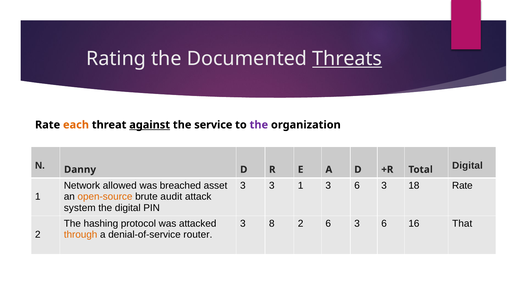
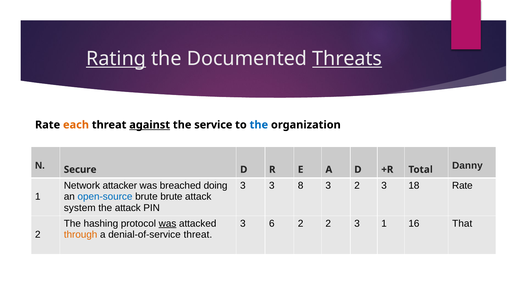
Rating underline: none -> present (116, 59)
the colour: purple -> blue (259, 125)
Digital: Digital -> Danny (467, 166)
Danny: Danny -> Secure (80, 170)
allowed: allowed -> attacker (120, 186)
asset: asset -> doing (216, 186)
3 1: 1 -> 8 (301, 186)
6: 6 -> 2 (357, 186)
open-source colour: orange -> blue (105, 197)
brute audit: audit -> brute (171, 197)
the digital: digital -> attack (128, 208)
was underline: none -> present (168, 224)
8: 8 -> 6 (272, 224)
2 6: 6 -> 2 (328, 224)
6: 6 -> 1 (384, 224)
denial-of-service router: router -> threat (198, 235)
